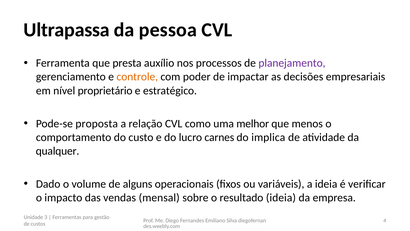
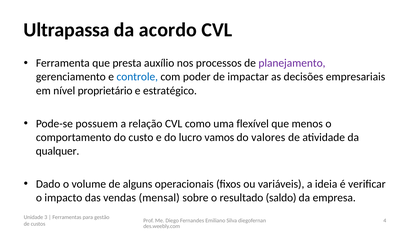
pessoa: pessoa -> acordo (168, 30)
controle colour: orange -> blue (137, 77)
proposta: proposta -> possuem (97, 123)
melhor: melhor -> flexível (253, 123)
carnes: carnes -> vamos (219, 137)
implica: implica -> valores (268, 137)
resultado ideia: ideia -> saldo (281, 197)
